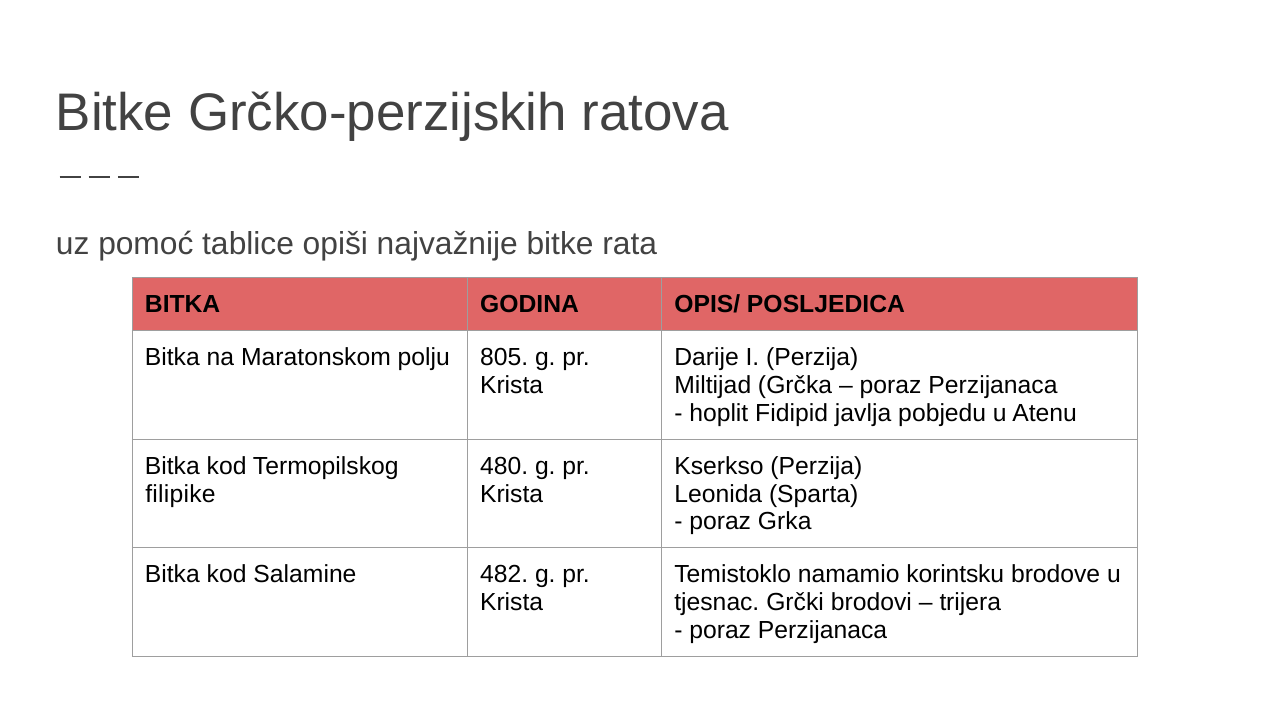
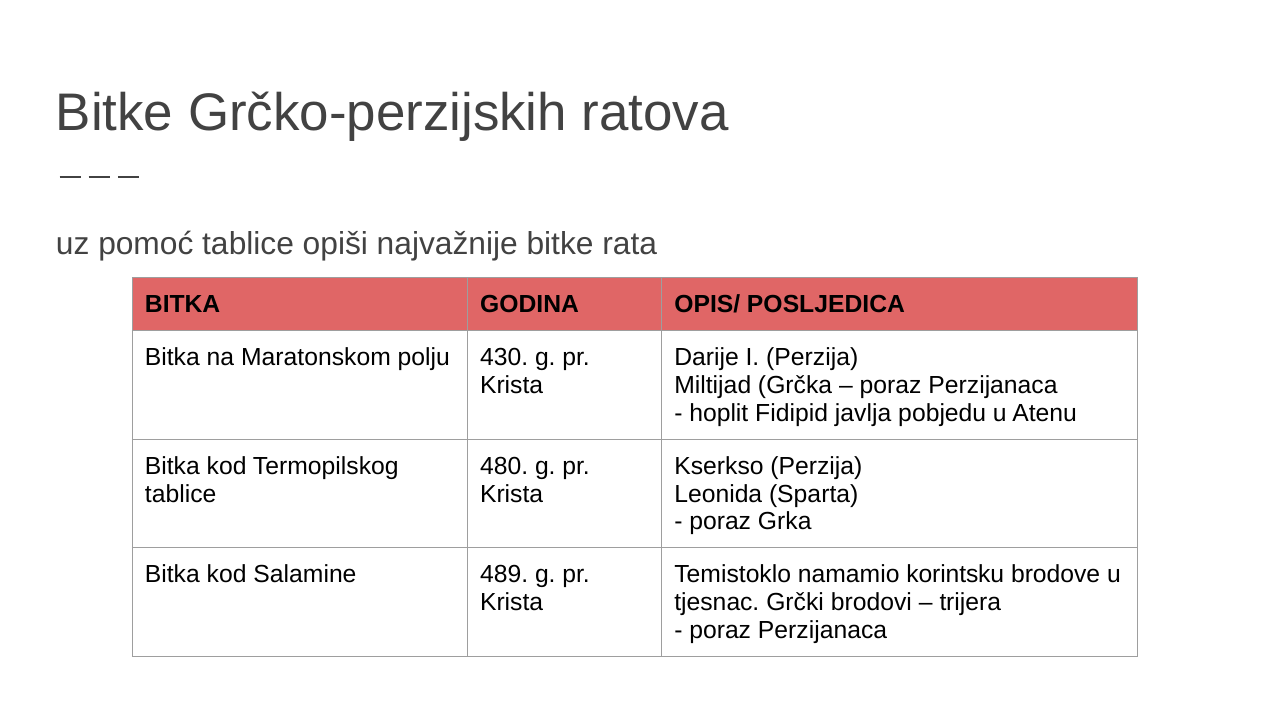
805: 805 -> 430 (504, 358)
filipike: filipike -> tablice (181, 494)
482: 482 -> 489 (504, 575)
